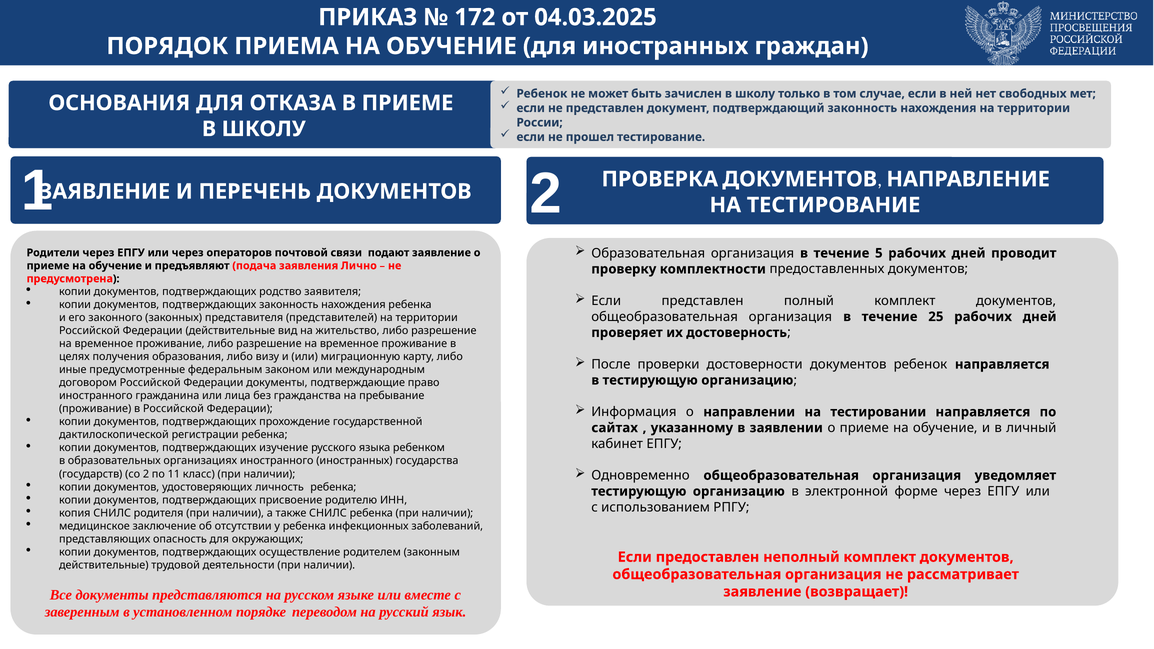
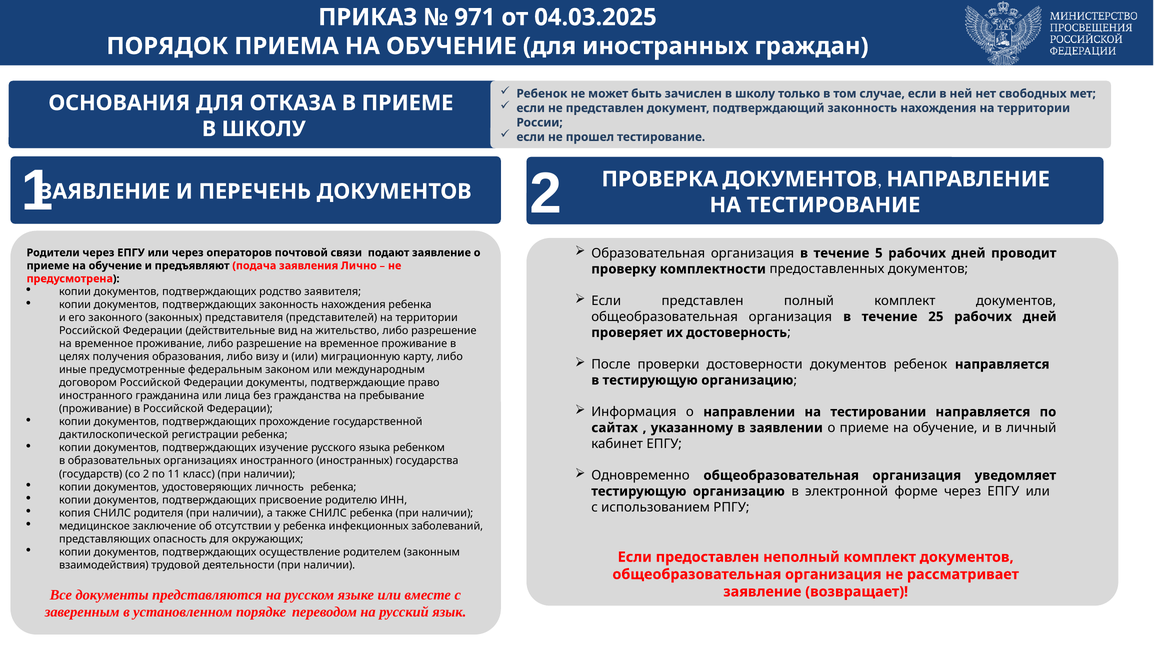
172: 172 -> 971 (475, 17)
действительные: действительные -> взаимодействия (104, 565)
